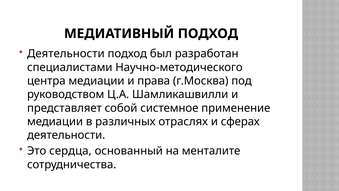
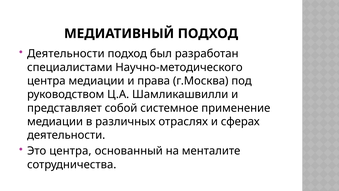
Это сердца: сердца -> центра (70, 151)
